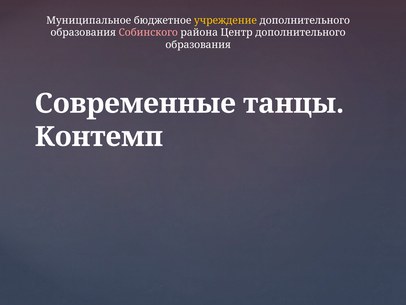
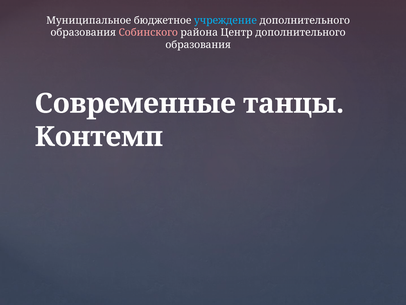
учреждение colour: yellow -> light blue (225, 20)
